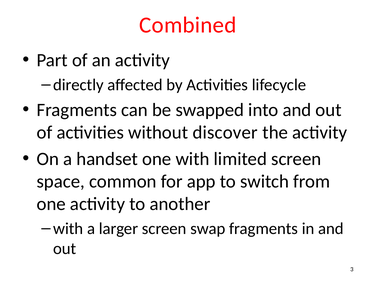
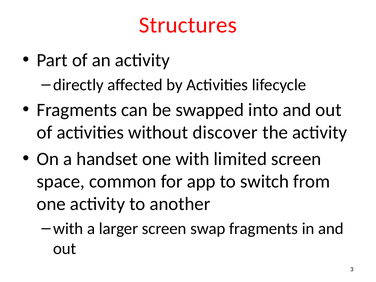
Combined: Combined -> Structures (188, 25)
